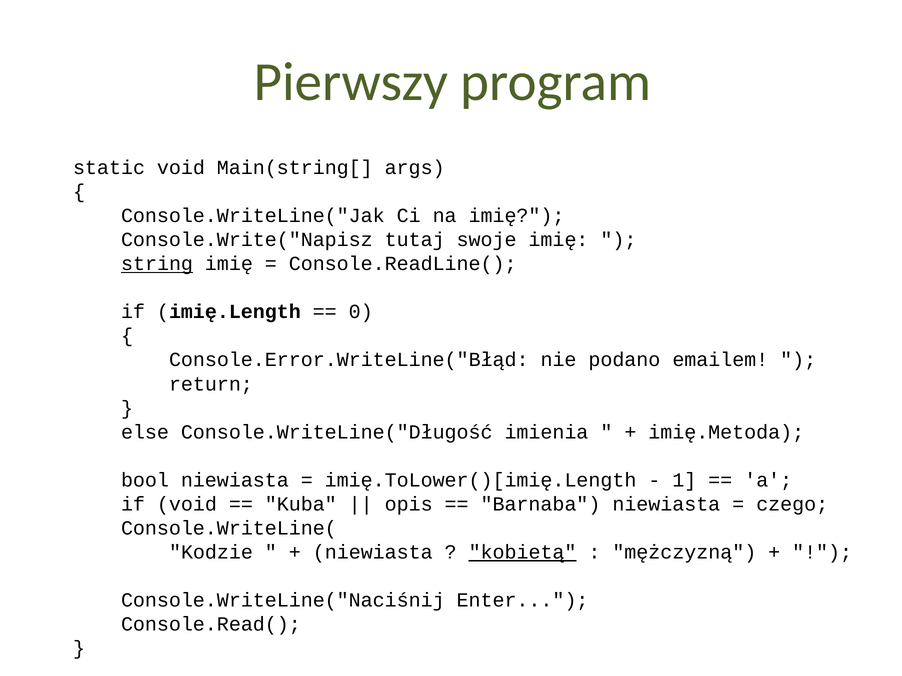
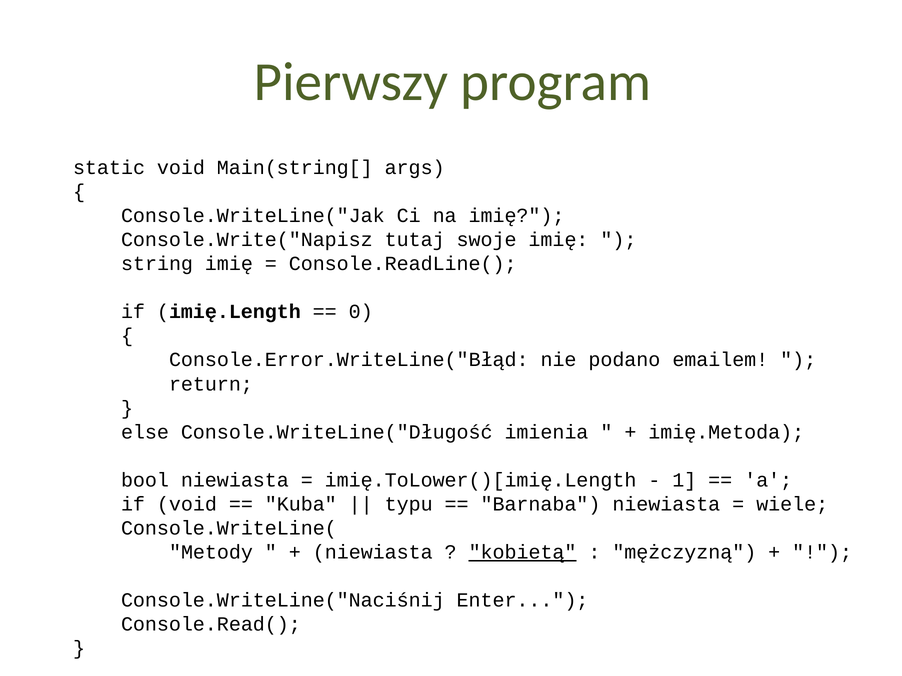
string underline: present -> none (157, 264)
opis: opis -> typu (409, 504)
czego: czego -> wiele (792, 504)
Kodzie: Kodzie -> Metody (211, 552)
